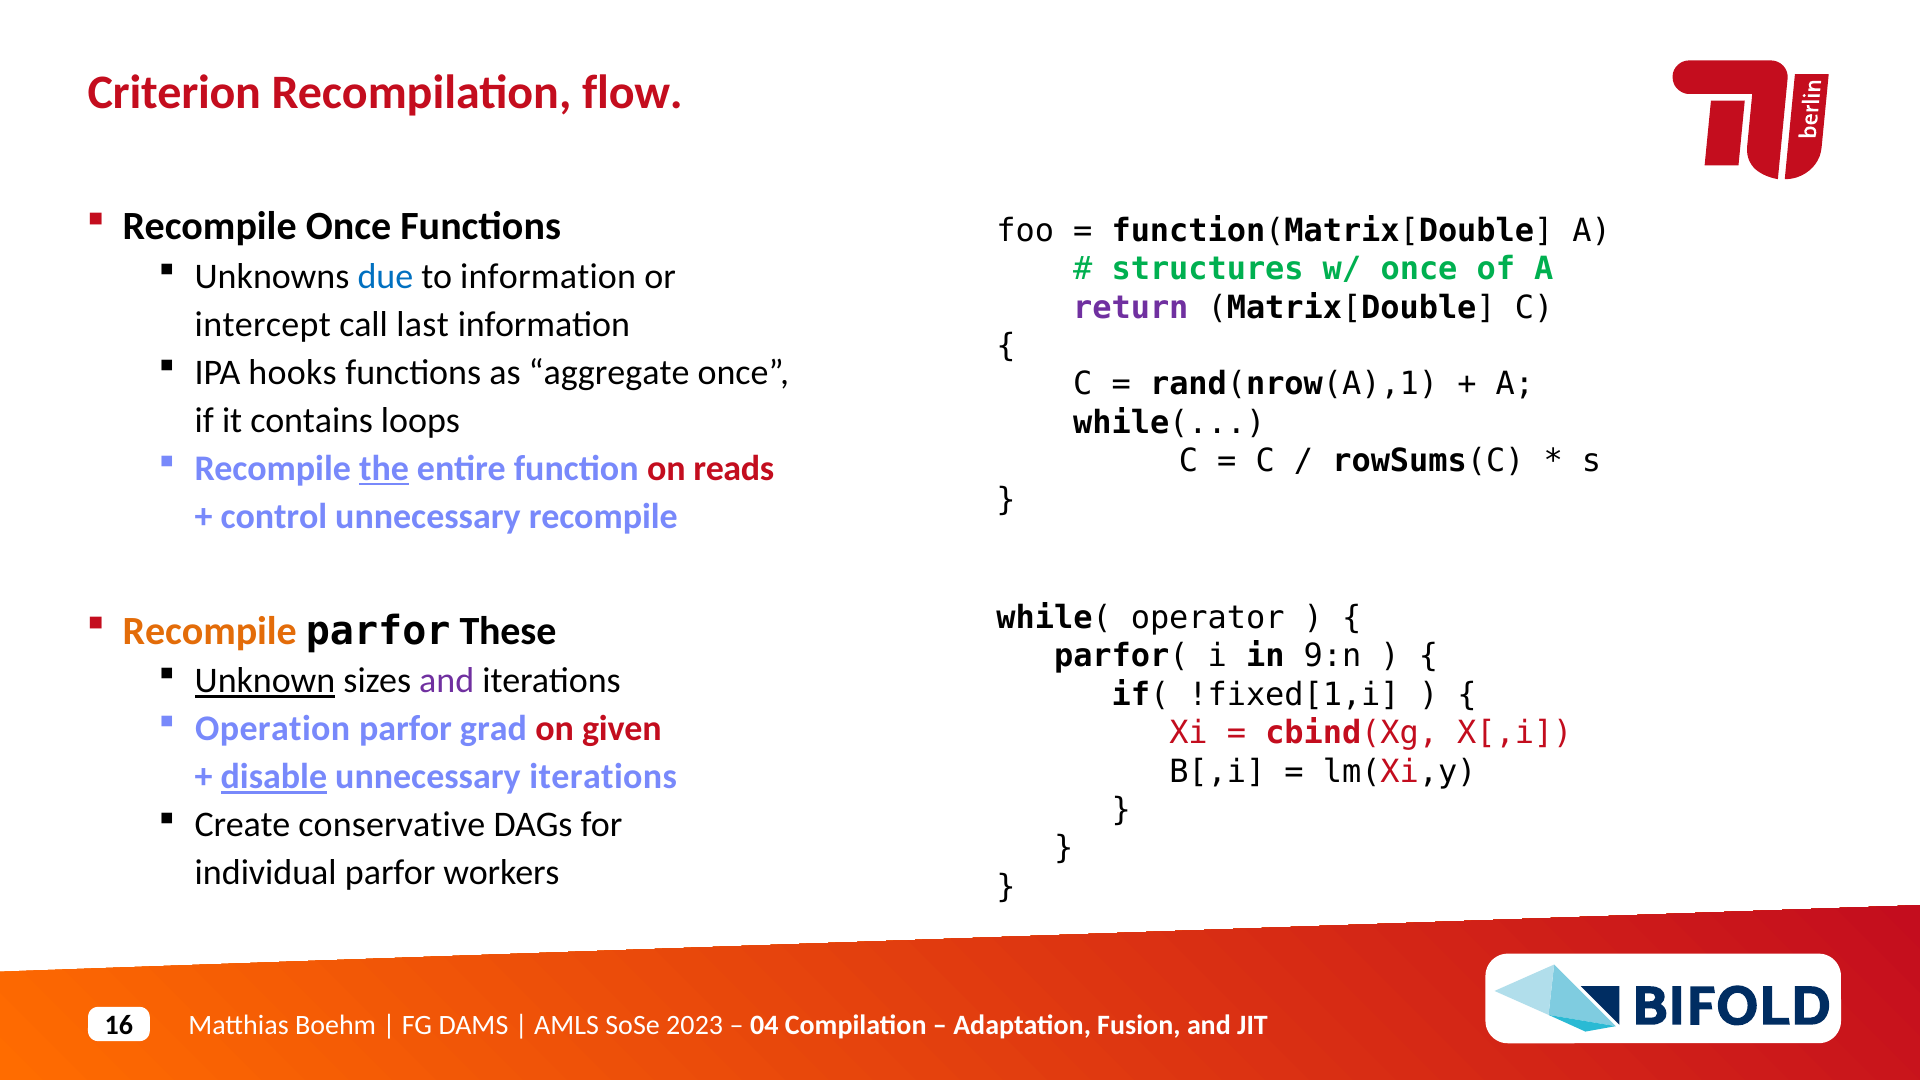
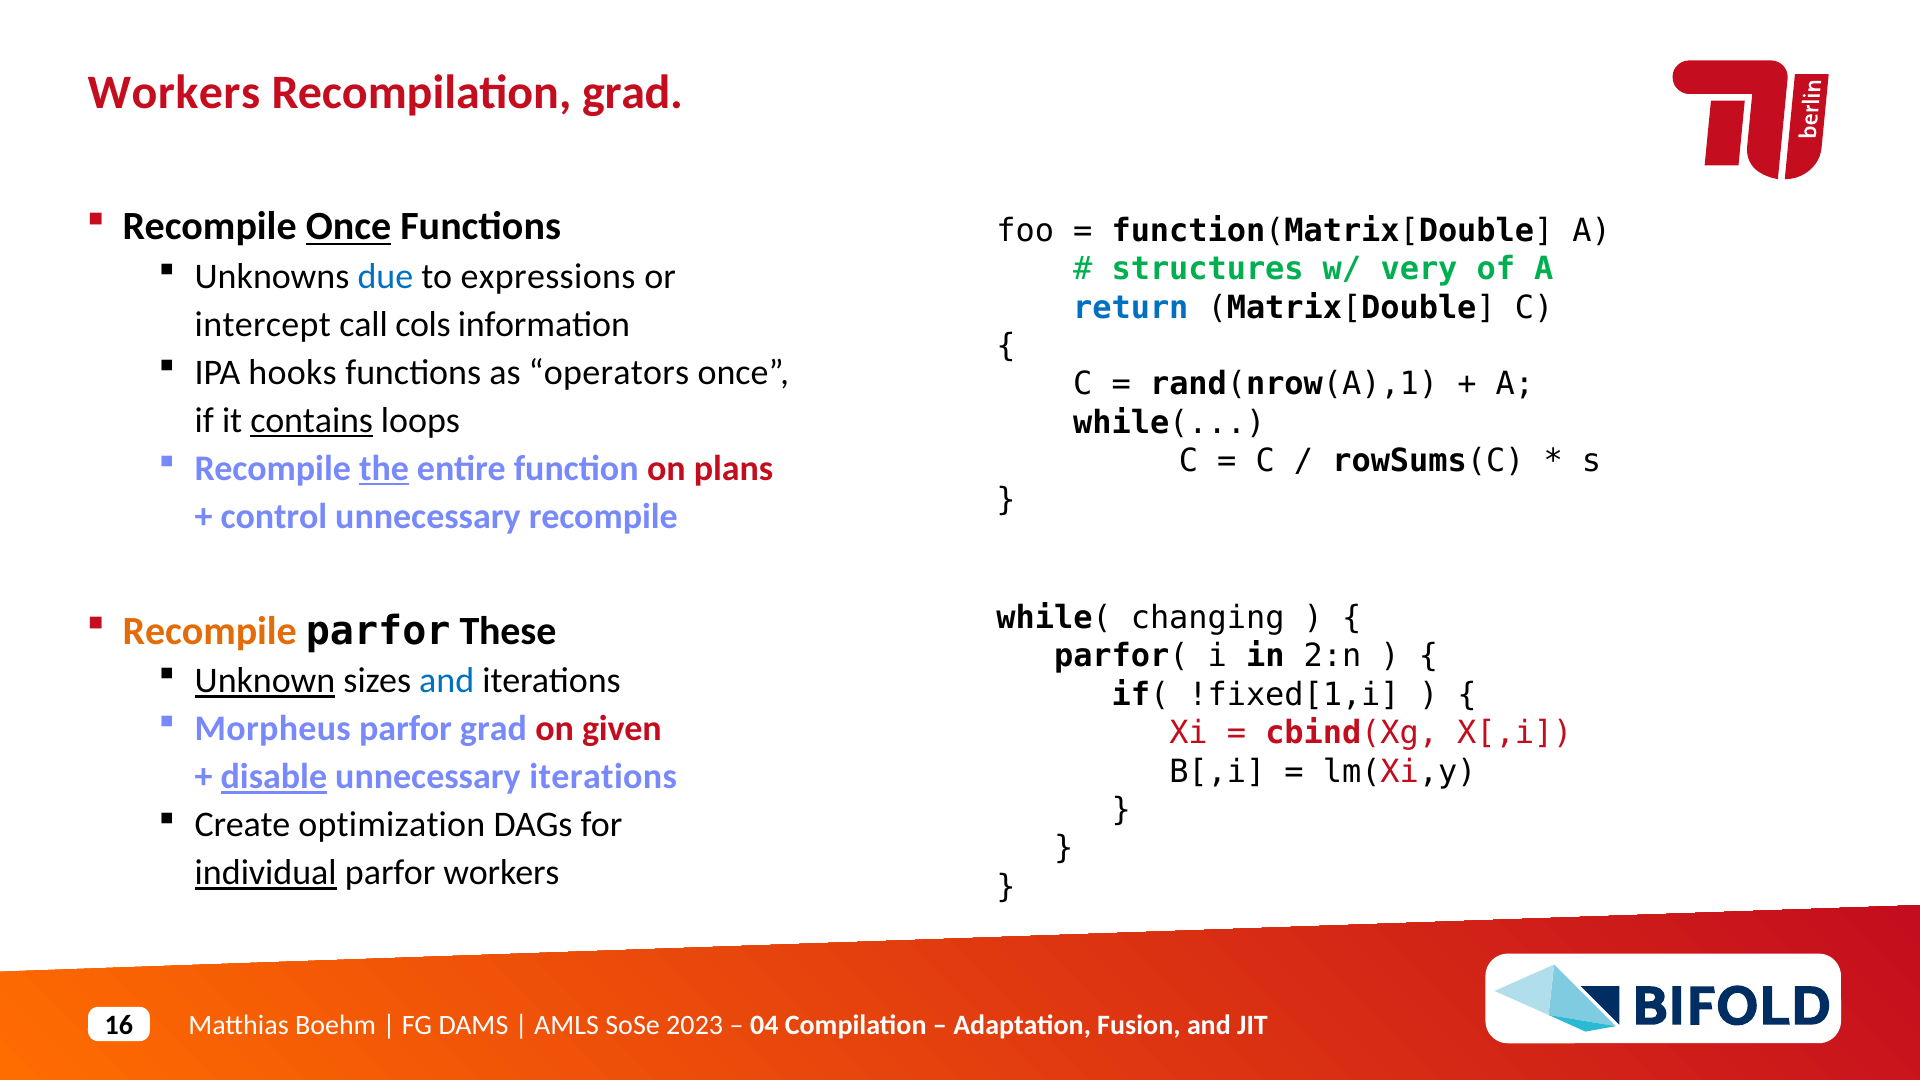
Criterion: Criterion -> Workers (174, 93)
Recompilation flow: flow -> grad (633, 93)
Once underline: none -> present (349, 227)
w/ once: once -> very (1419, 269)
to information: information -> expressions (548, 277)
return colour: purple -> blue (1131, 308)
last: last -> cols (423, 325)
aggregate: aggregate -> operators (609, 373)
contains underline: none -> present (312, 421)
reads: reads -> plans (734, 469)
operator: operator -> changing (1208, 618)
9:n: 9:n -> 2:n (1333, 656)
and colour: purple -> blue (447, 681)
Operation: Operation -> Morpheus (273, 729)
conservative: conservative -> optimization (392, 825)
individual underline: none -> present (266, 873)
